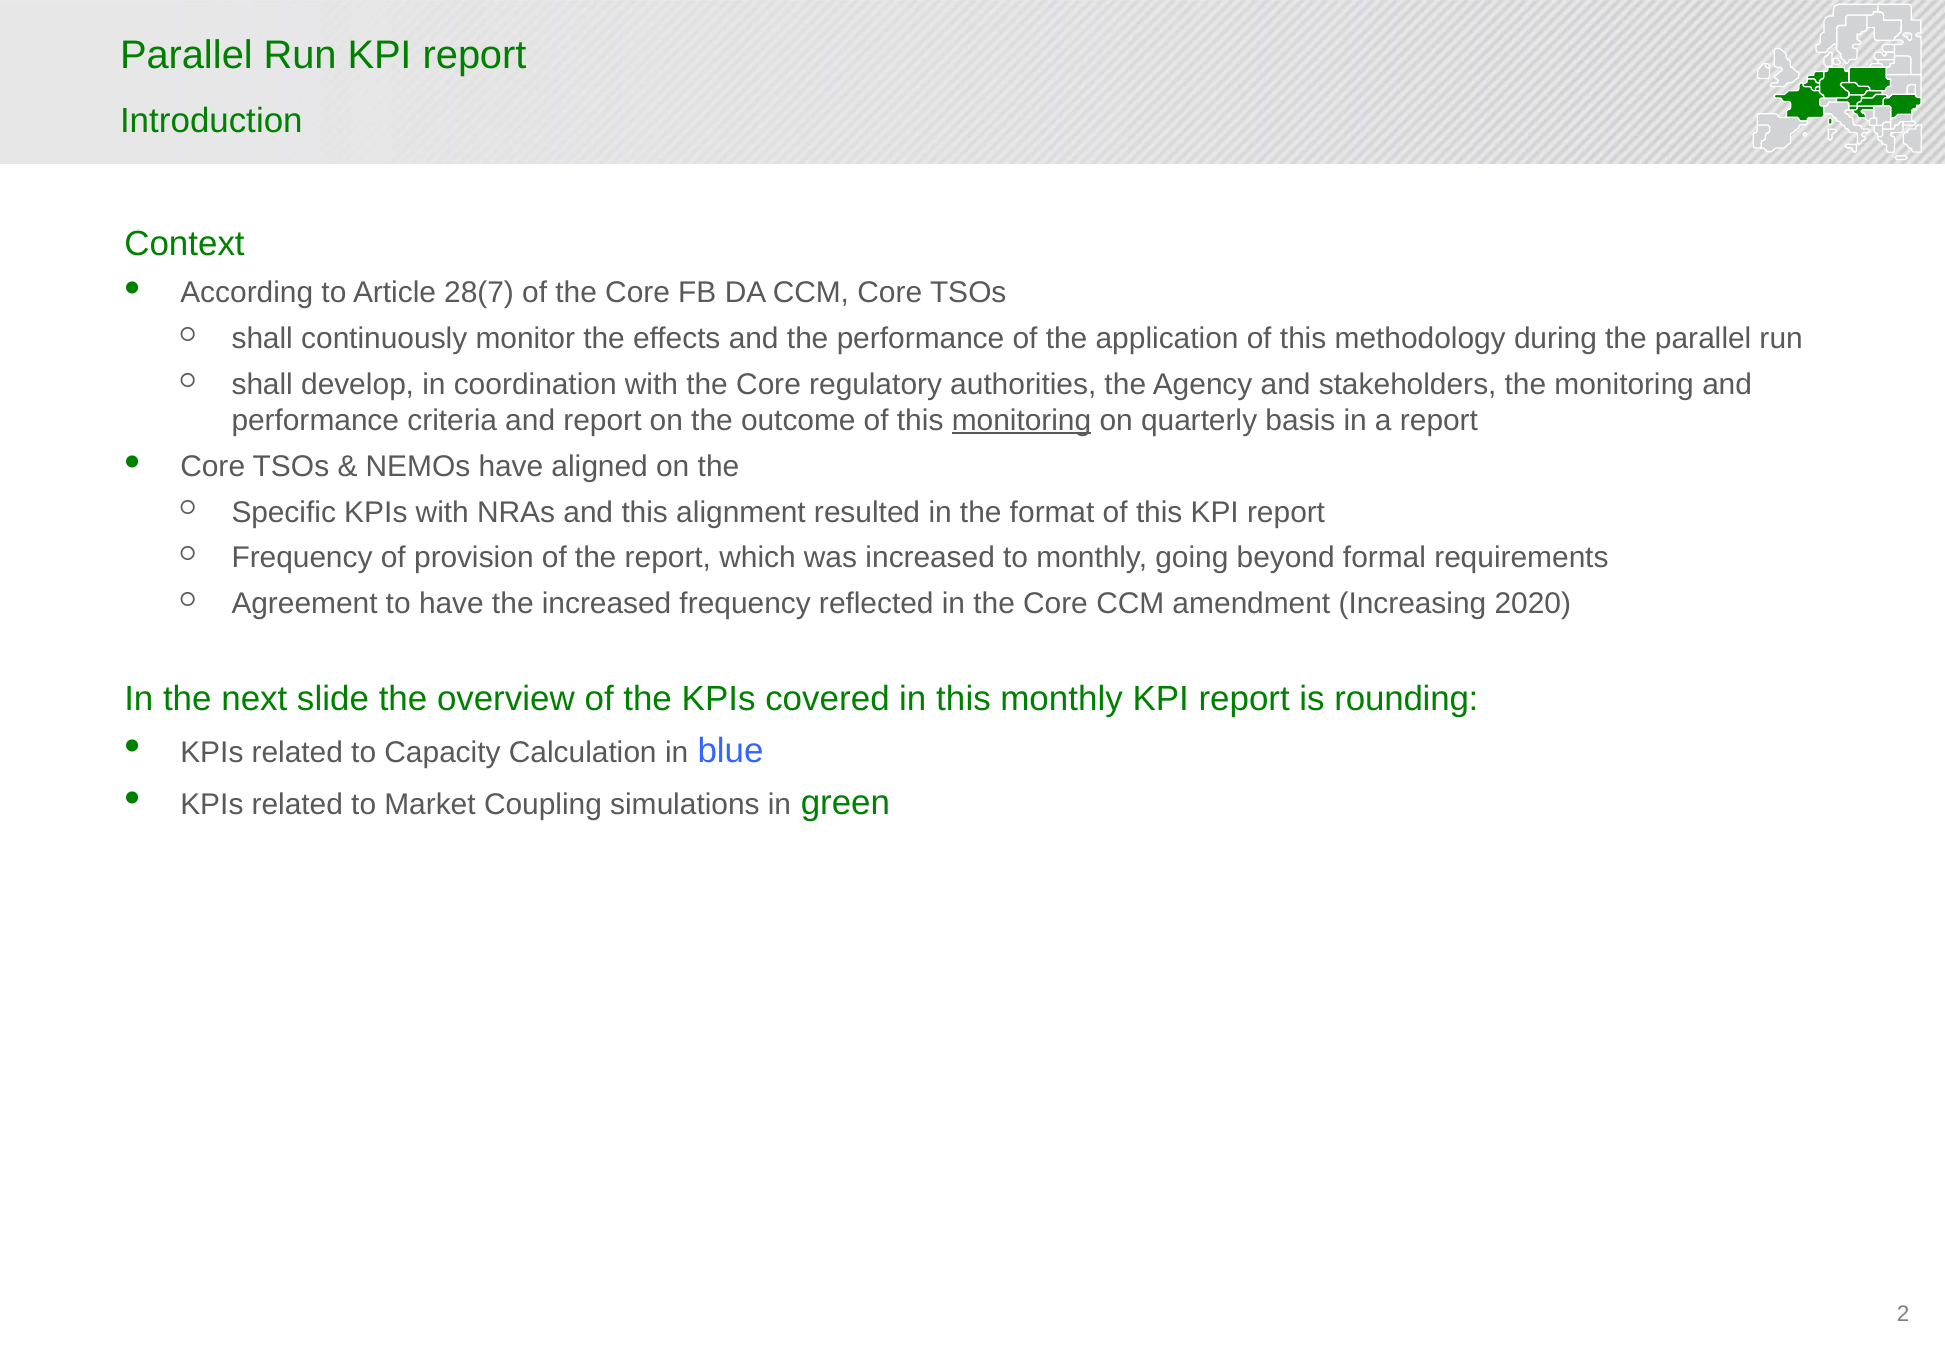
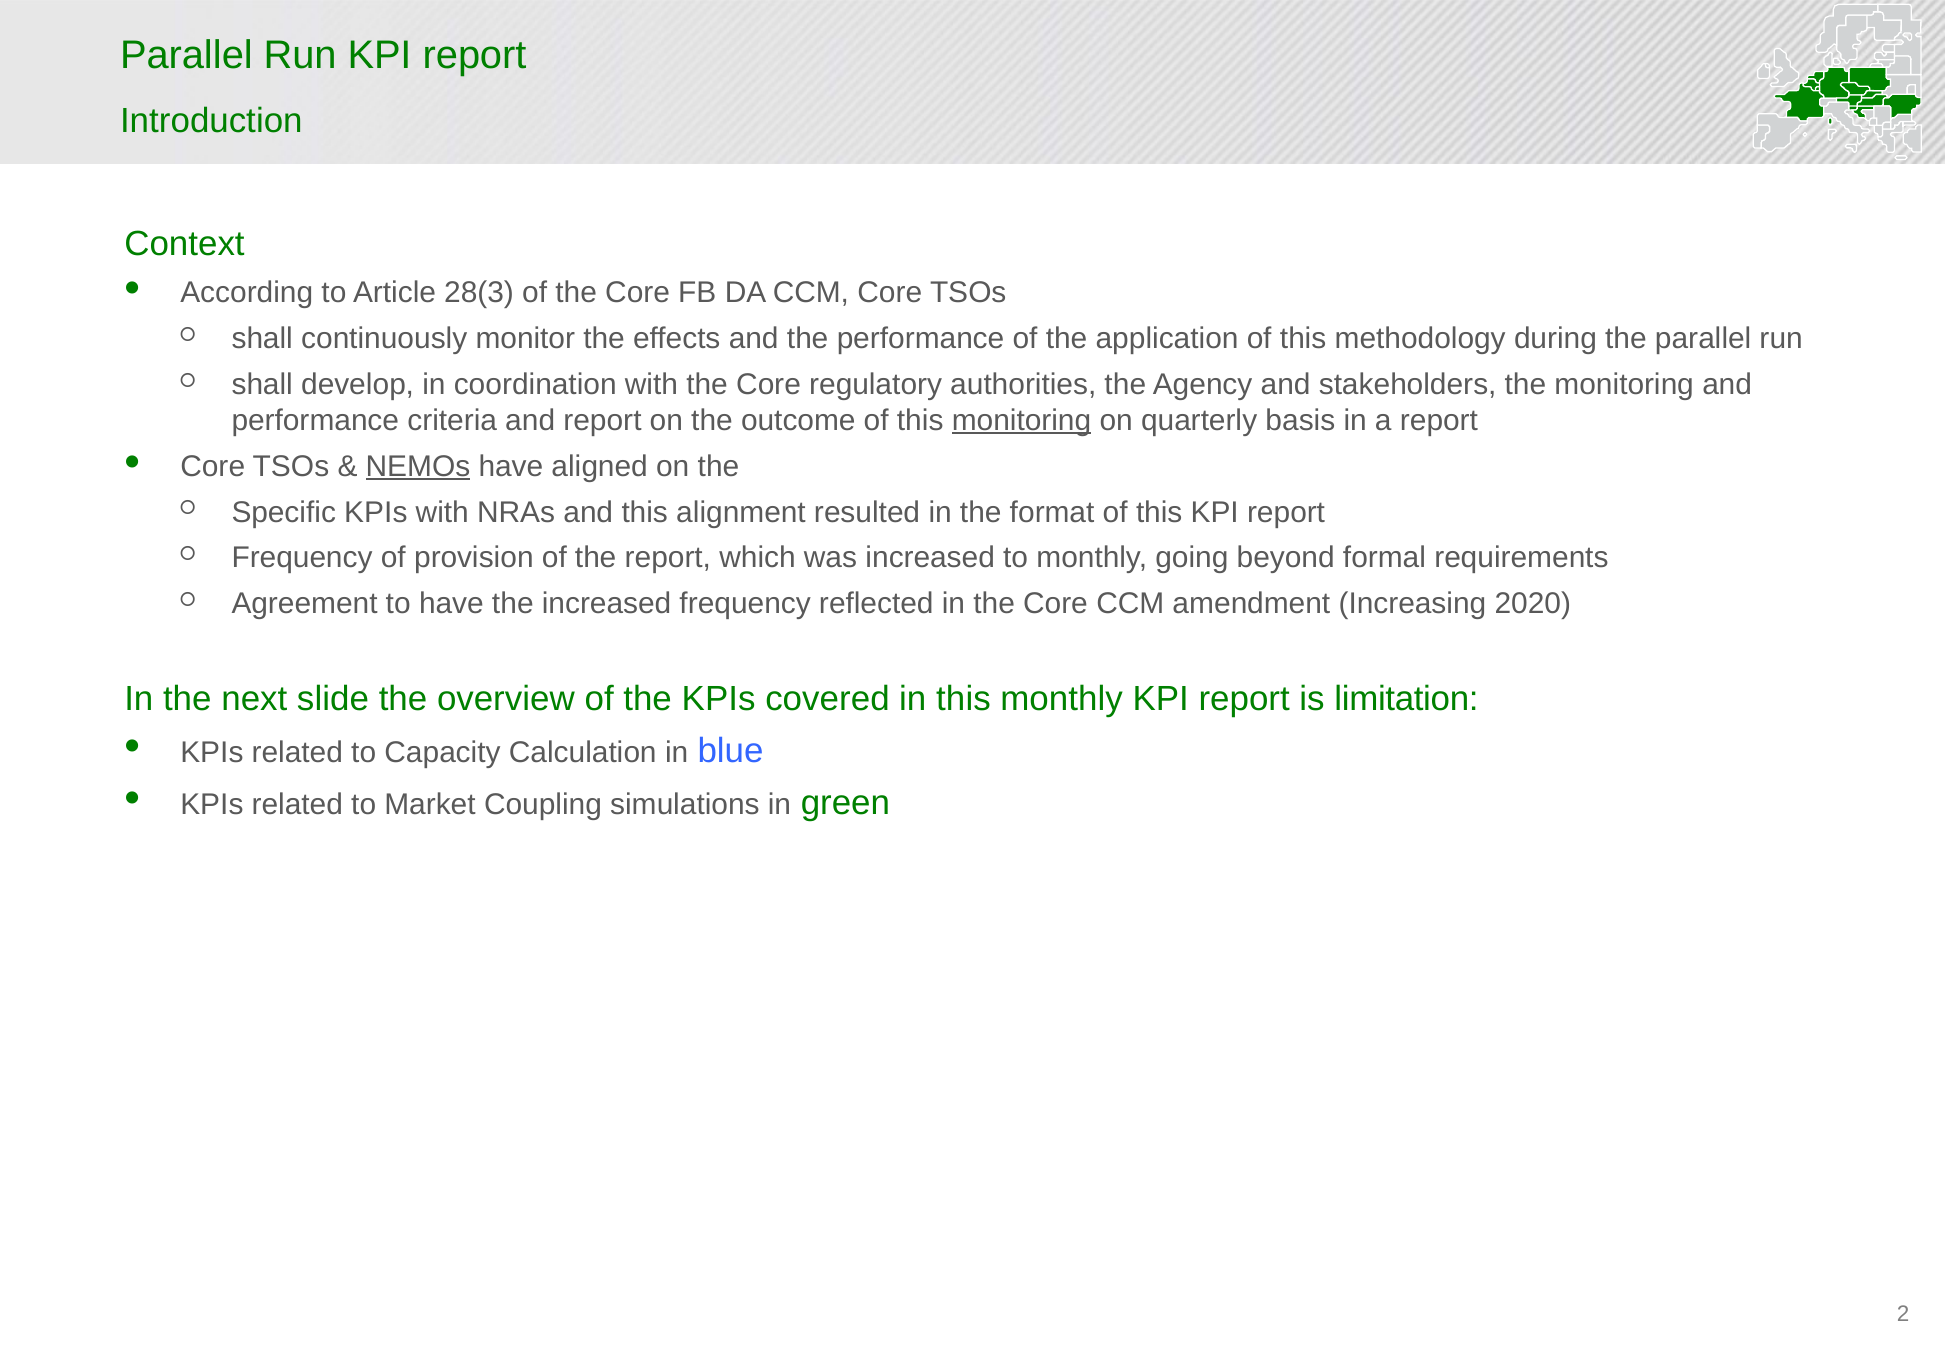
28(7: 28(7 -> 28(3 (479, 293)
NEMOs underline: none -> present (418, 466)
rounding: rounding -> limitation (1406, 699)
